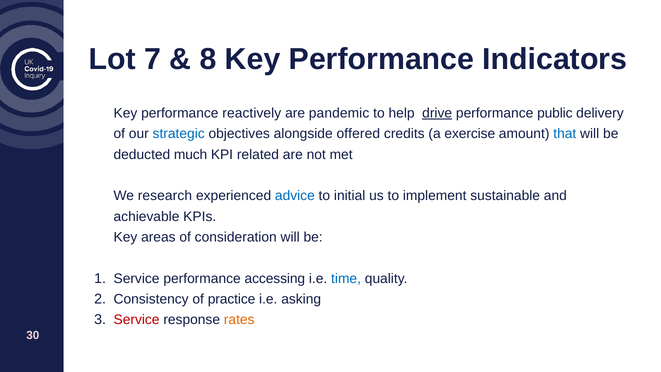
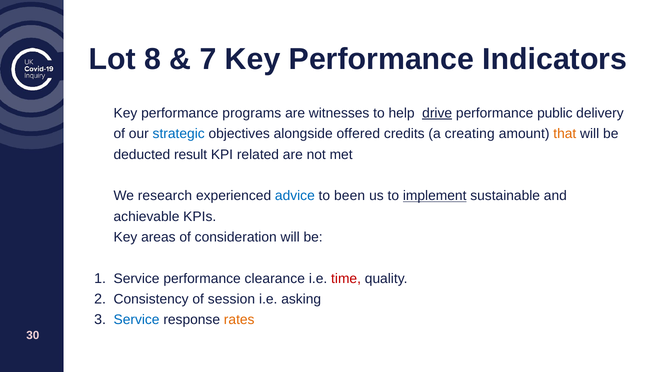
7: 7 -> 8 (153, 59)
8: 8 -> 7 (208, 59)
reactively: reactively -> programs (252, 113)
pandemic: pandemic -> witnesses (339, 113)
exercise: exercise -> creating (470, 134)
that colour: blue -> orange (565, 134)
much: much -> result (191, 154)
initial: initial -> been (350, 196)
implement underline: none -> present (435, 196)
accessing: accessing -> clearance (275, 278)
time colour: blue -> red (346, 278)
practice: practice -> session (231, 299)
Service colour: red -> blue (137, 320)
